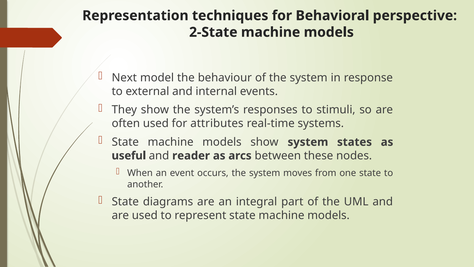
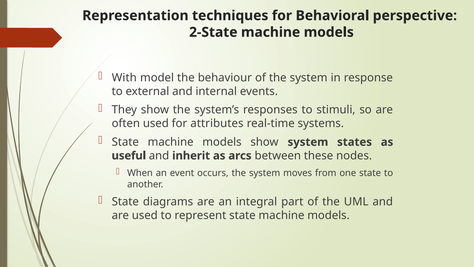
Next: Next -> With (124, 78)
reader: reader -> inherit (191, 155)
